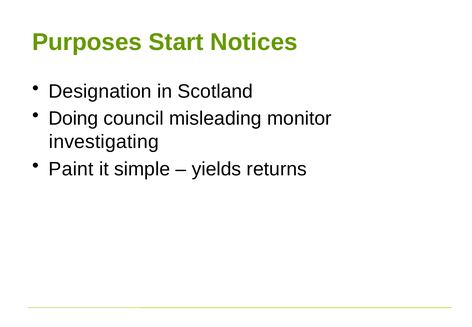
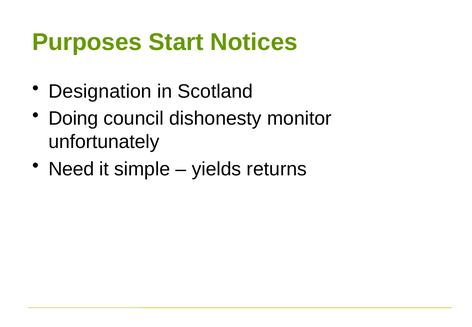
misleading: misleading -> dishonesty (215, 119)
investigating: investigating -> unfortunately (104, 142)
Paint: Paint -> Need (71, 169)
